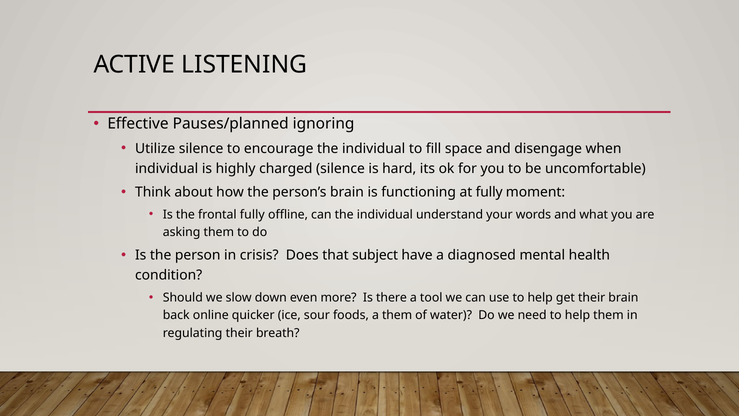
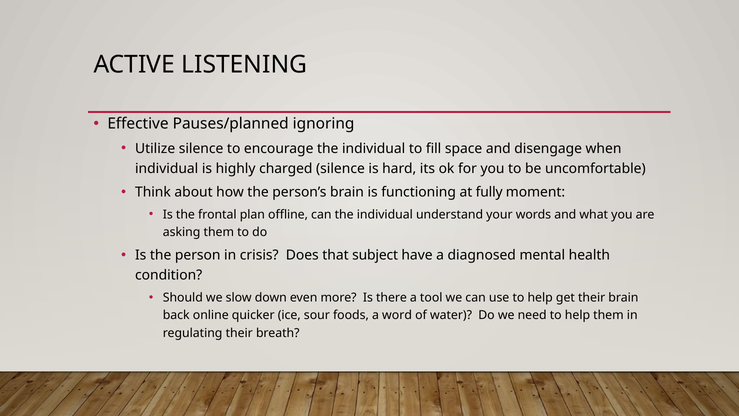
frontal fully: fully -> plan (252, 214)
a them: them -> word (397, 315)
